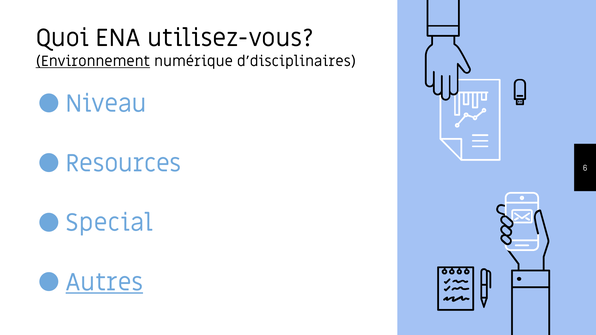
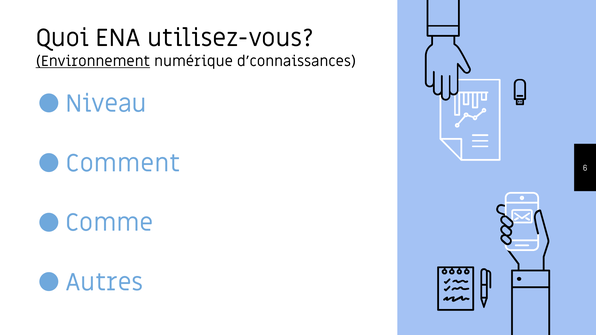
d’disciplinaires: d’disciplinaires -> d’connaissances (297, 61)
Resources: Resources -> Comment (123, 163)
Special: Special -> Comme (109, 223)
Autres underline: present -> none (104, 283)
